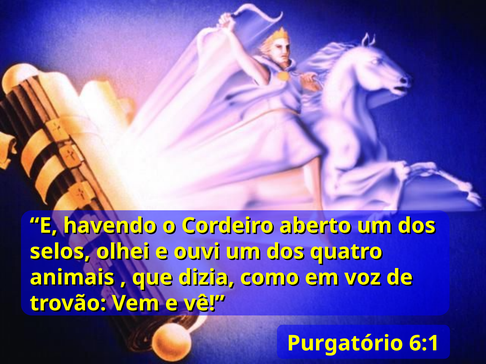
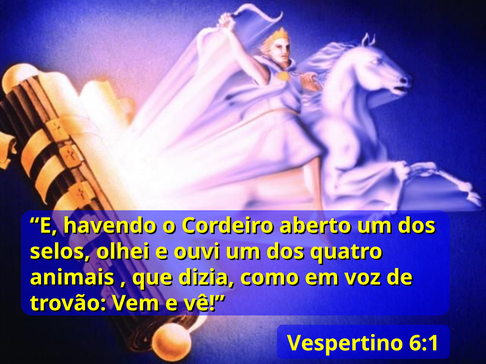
Purgatório: Purgatório -> Vespertino (345, 344)
